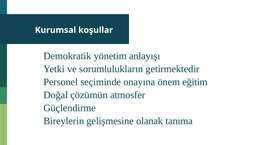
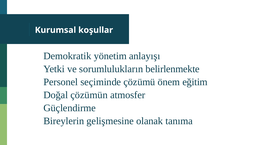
getirmektedir: getirmektedir -> belirlenmekte (173, 69)
onayına: onayına -> çözümü (139, 82)
